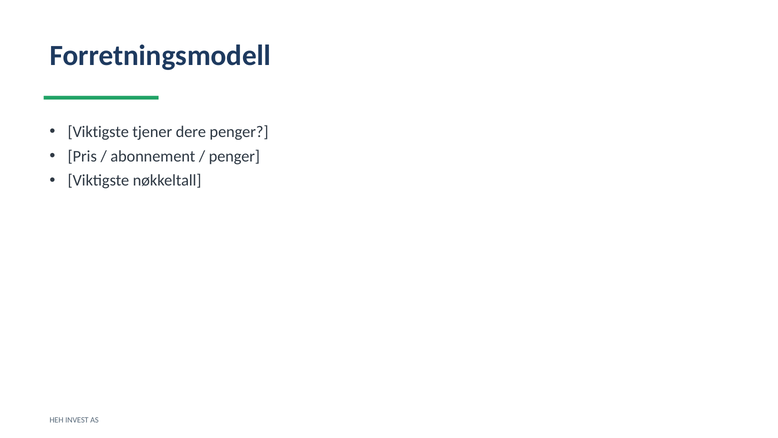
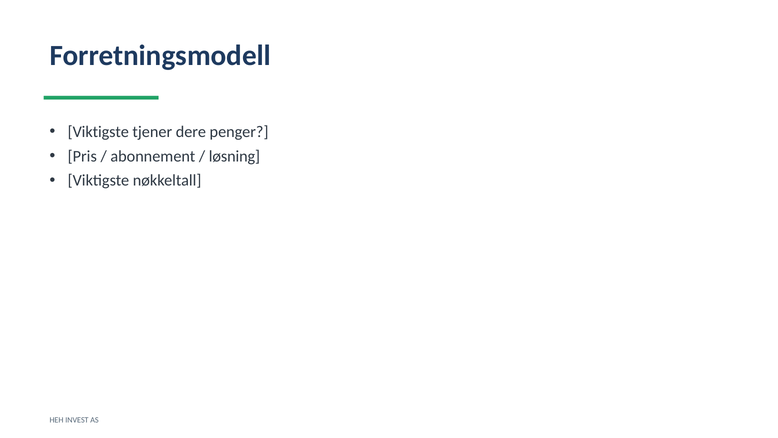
penger: penger -> løsning (234, 156)
